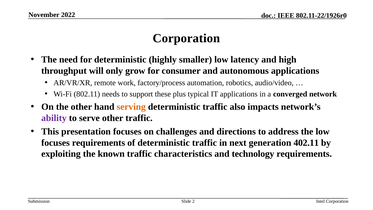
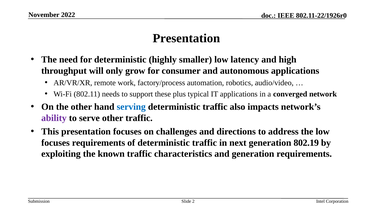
Corporation: Corporation -> Presentation (186, 38)
serving colour: orange -> blue (131, 107)
402.11: 402.11 -> 802.19 (306, 143)
and technology: technology -> generation (253, 154)
